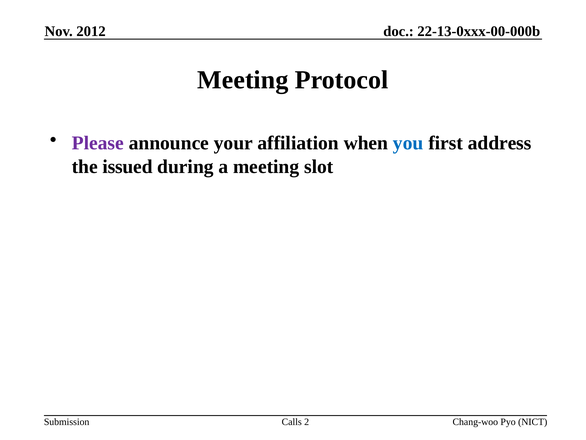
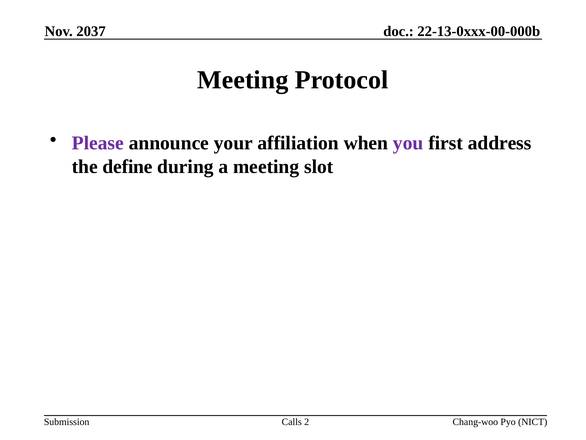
2012: 2012 -> 2037 (91, 31)
you colour: blue -> purple (408, 143)
issued: issued -> define (128, 166)
